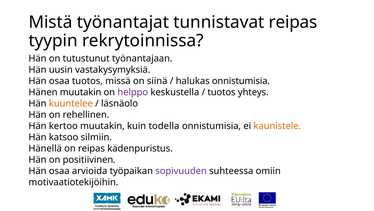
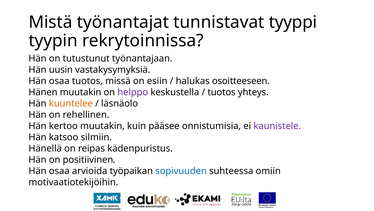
tunnistavat reipas: reipas -> tyyppi (293, 22)
siinä: siinä -> esiin (157, 81)
halukas onnistumisia: onnistumisia -> osoitteeseen (241, 81)
todella: todella -> pääsee (164, 126)
kaunistele colour: orange -> purple (277, 126)
sopivuuden colour: purple -> blue (181, 171)
